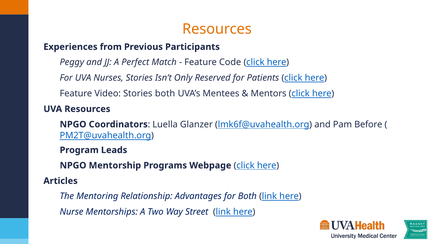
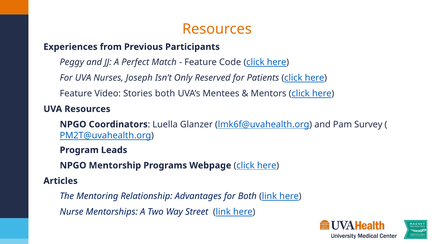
Nurses Stories: Stories -> Joseph (139, 78)
Before: Before -> Survey (368, 124)
